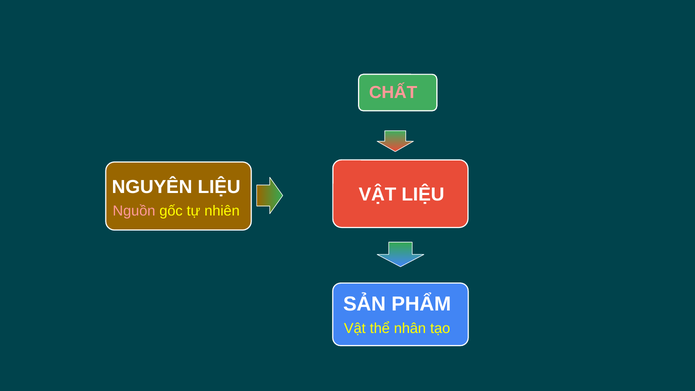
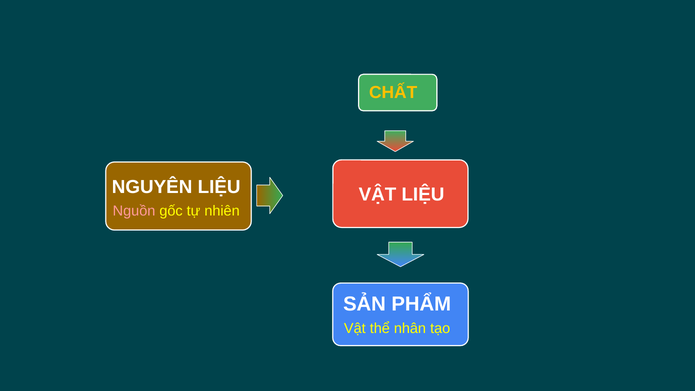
CHẤT colour: pink -> yellow (393, 92)
